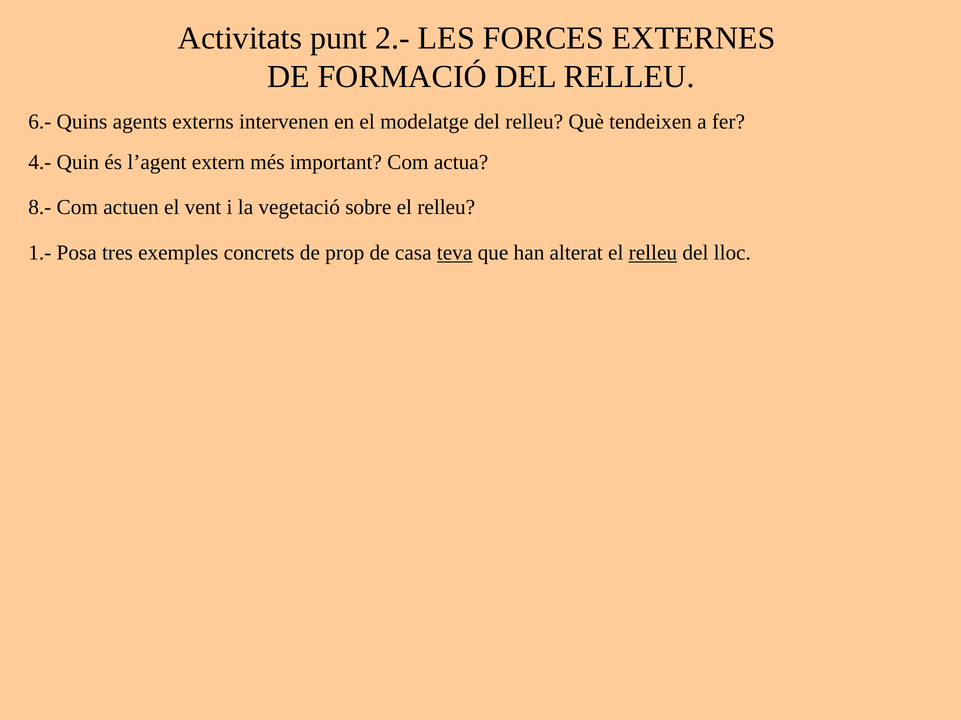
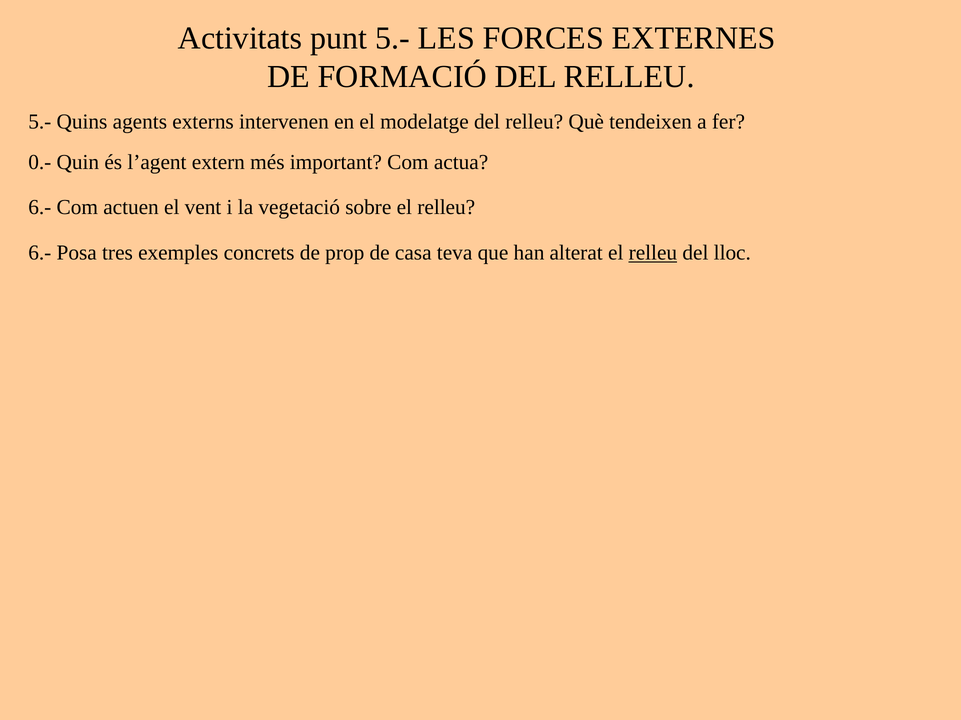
punt 2.-: 2.- -> 5.- (393, 38)
6.-: 6.- -> 5.- (40, 122)
4.-: 4.- -> 0.- (40, 162)
8.-: 8.- -> 6.- (40, 208)
1.-: 1.- -> 6.- (40, 253)
teva underline: present -> none (455, 253)
